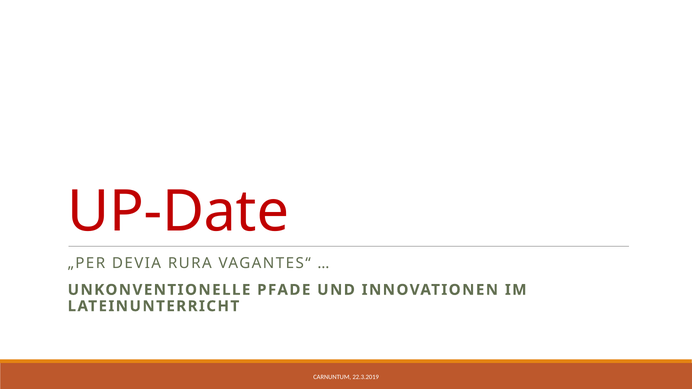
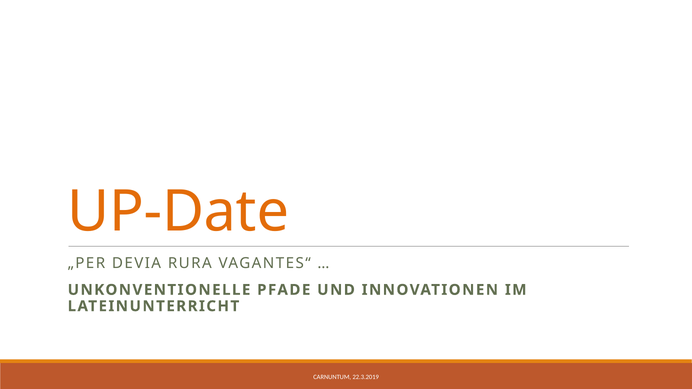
UP-Date colour: red -> orange (178, 212)
